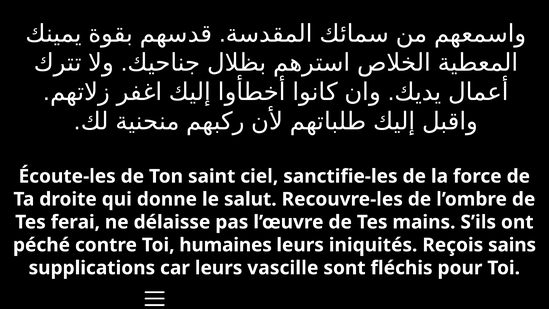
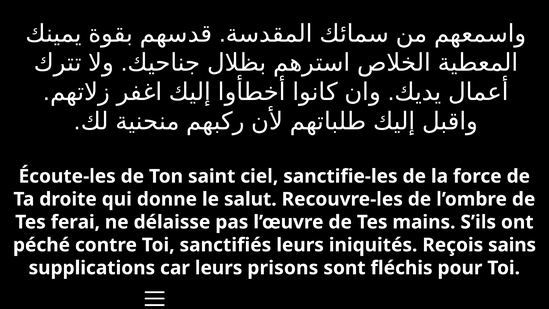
humaines: humaines -> sanctifiés (225, 245)
vascille: vascille -> prisons (283, 268)
